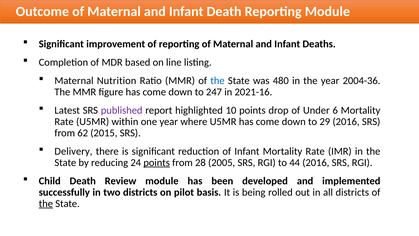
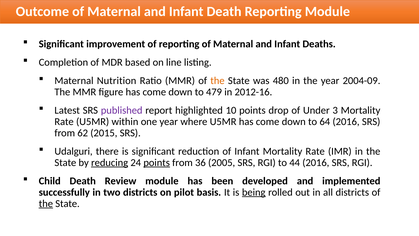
the colour: blue -> orange (218, 81)
2004-36: 2004-36 -> 2004-09 (362, 81)
247: 247 -> 479 (214, 92)
2021-16: 2021-16 -> 2012-16 (253, 92)
6: 6 -> 3 (335, 110)
29: 29 -> 64 (325, 121)
Delivery: Delivery -> Udalguri (74, 151)
reducing underline: none -> present (110, 162)
28: 28 -> 36 (200, 162)
being underline: none -> present (254, 192)
